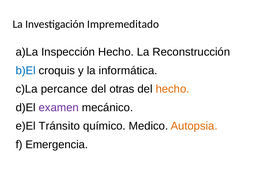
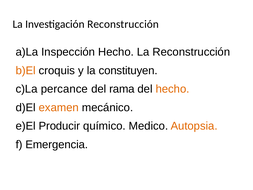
Investigación Impremeditado: Impremeditado -> Reconstrucción (123, 24)
b)El colour: blue -> orange (26, 70)
informática: informática -> constituyen (128, 70)
otras: otras -> rama (122, 89)
examen colour: purple -> orange (59, 107)
Tránsito: Tránsito -> Producir (59, 126)
